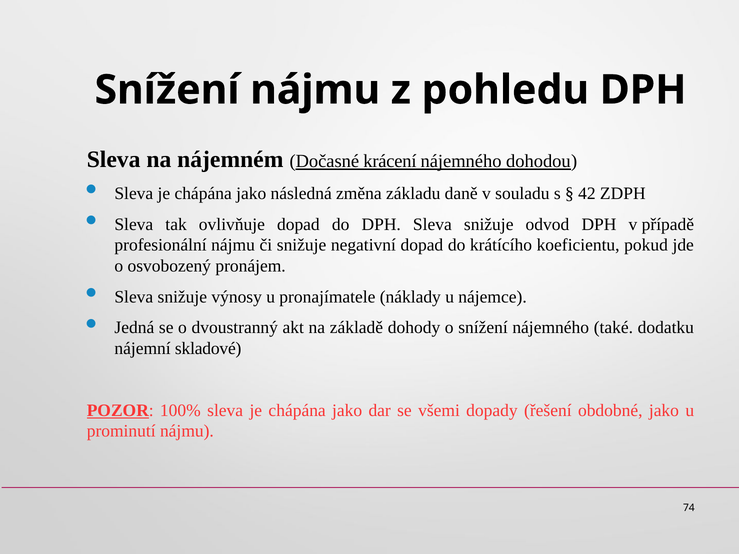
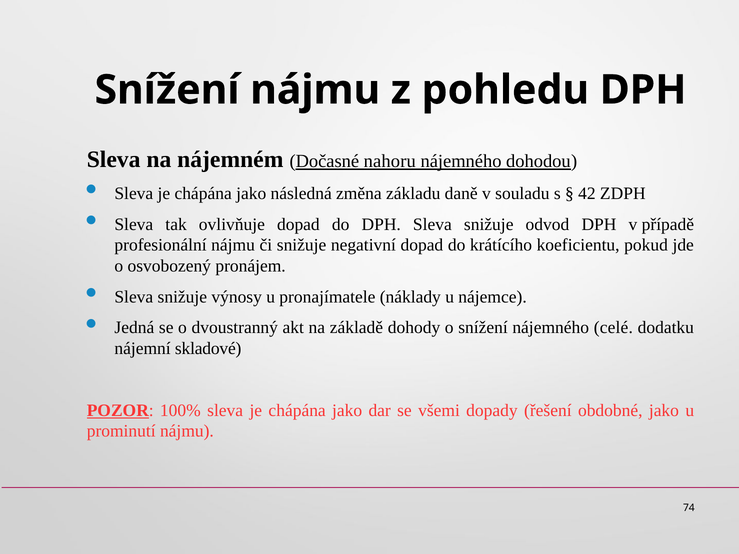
krácení: krácení -> nahoru (390, 161)
také: také -> celé (613, 328)
